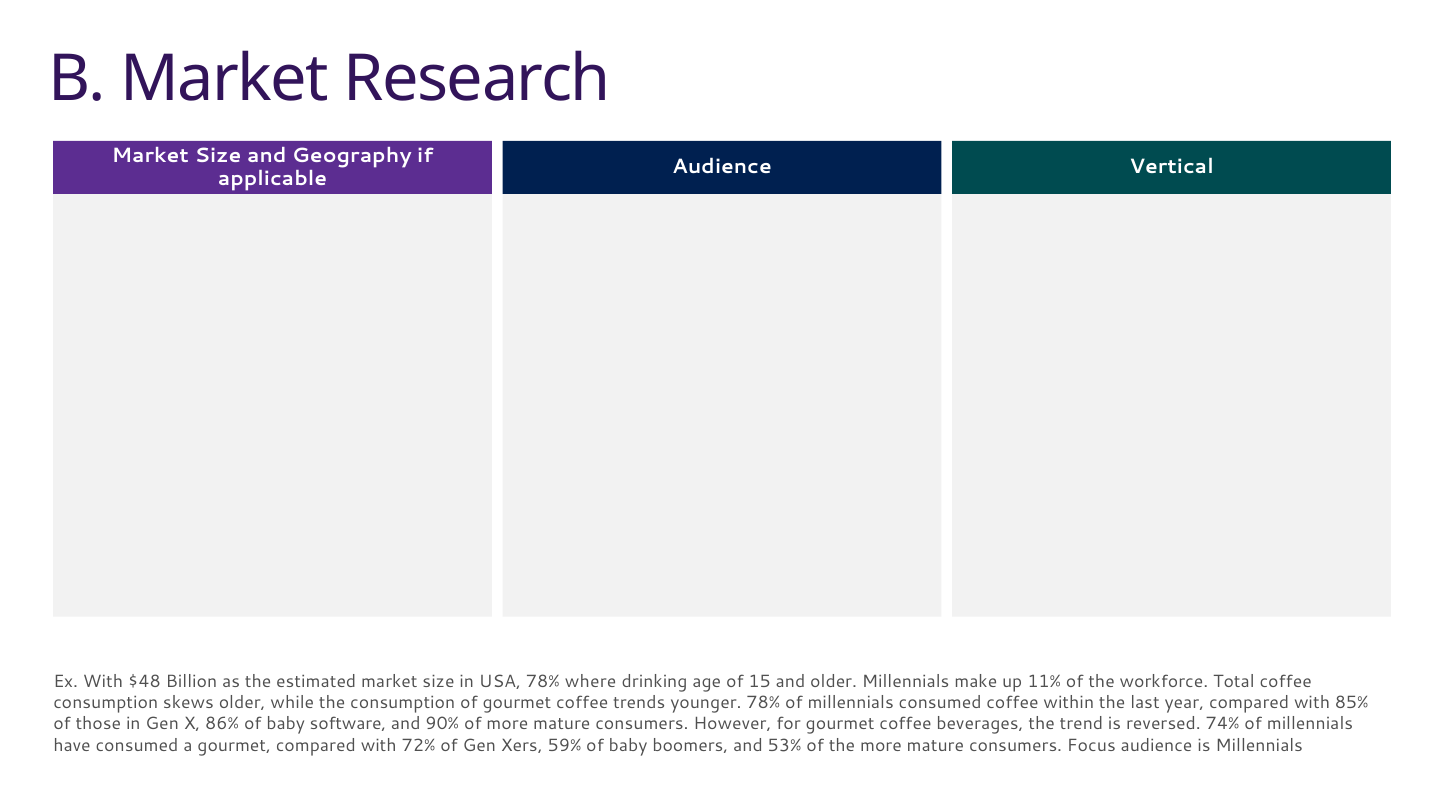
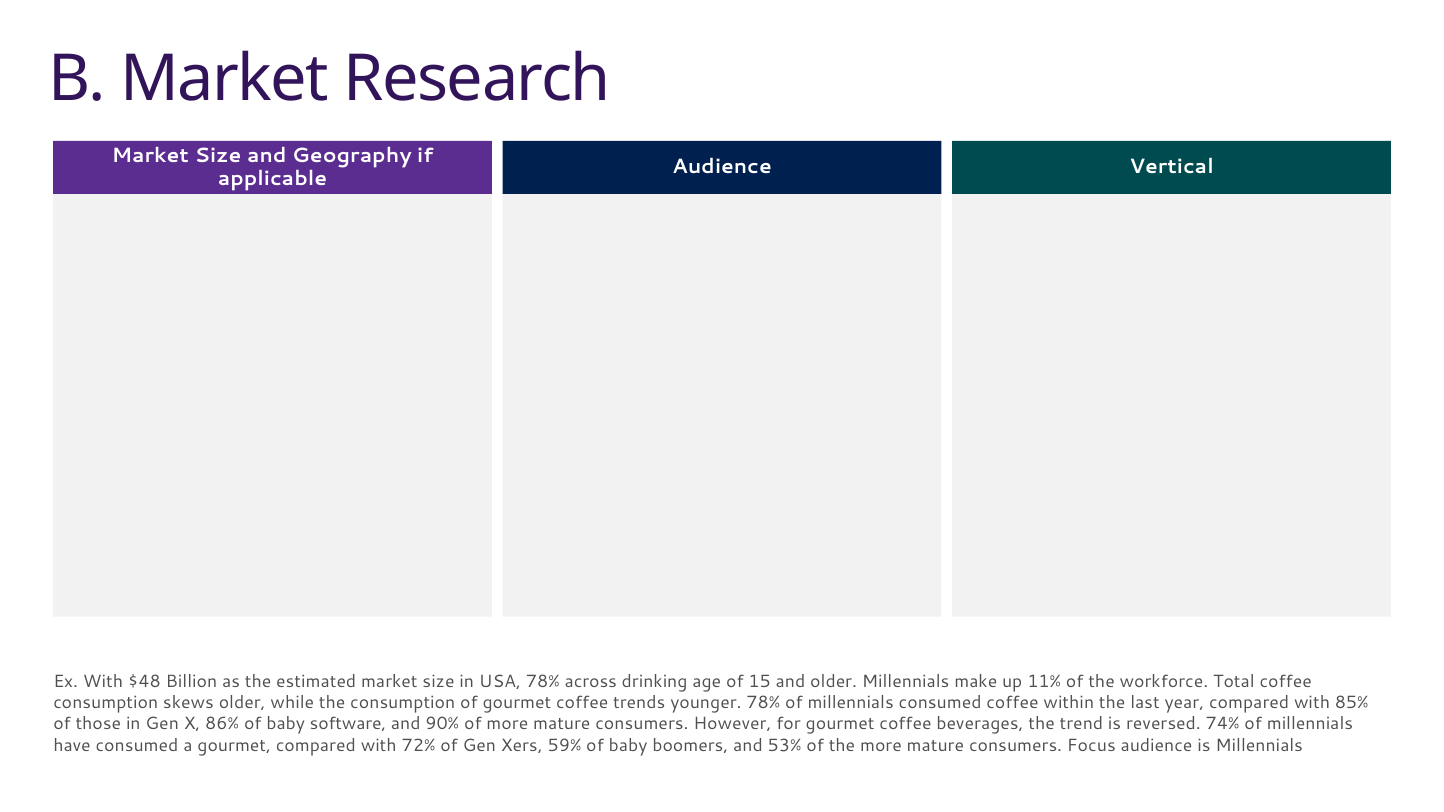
where: where -> across (591, 682)
